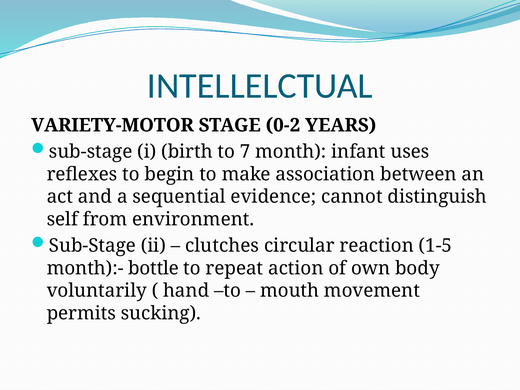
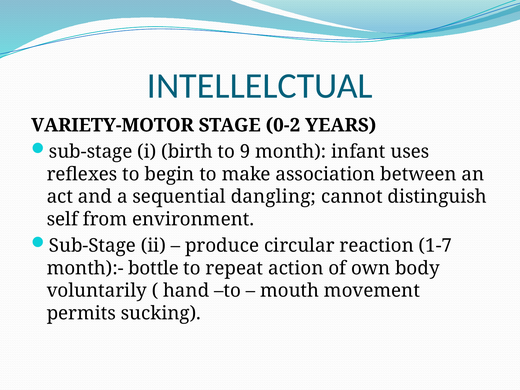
7: 7 -> 9 (245, 152)
evidence: evidence -> dangling (273, 197)
clutches: clutches -> produce (222, 246)
1-5: 1-5 -> 1-7 (435, 246)
